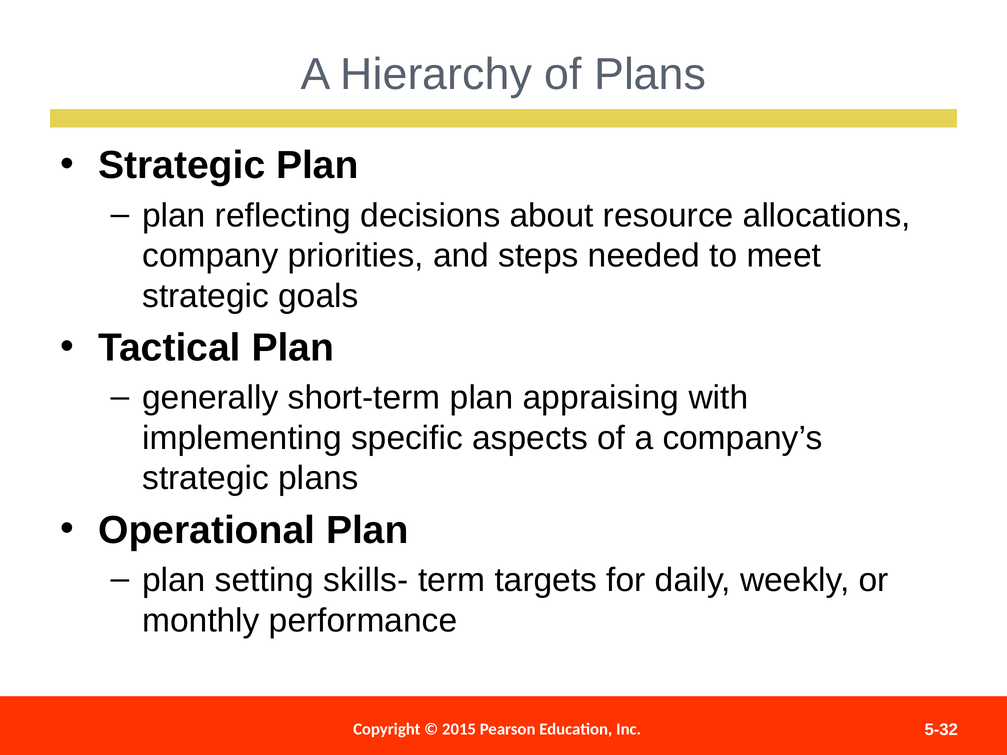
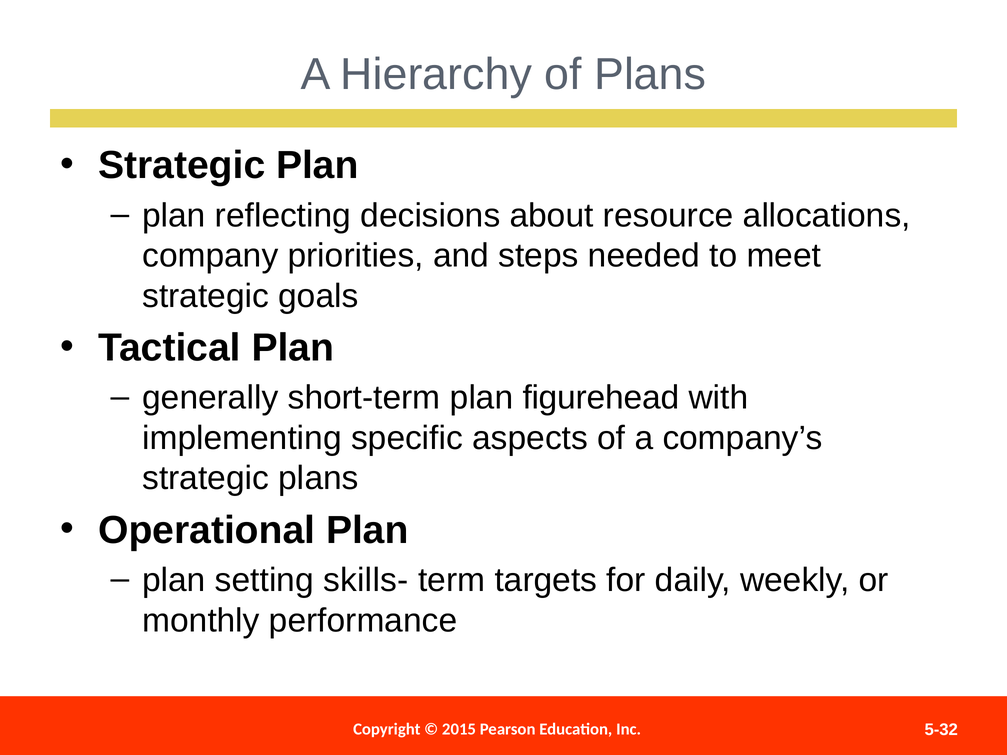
appraising: appraising -> figurehead (601, 398)
